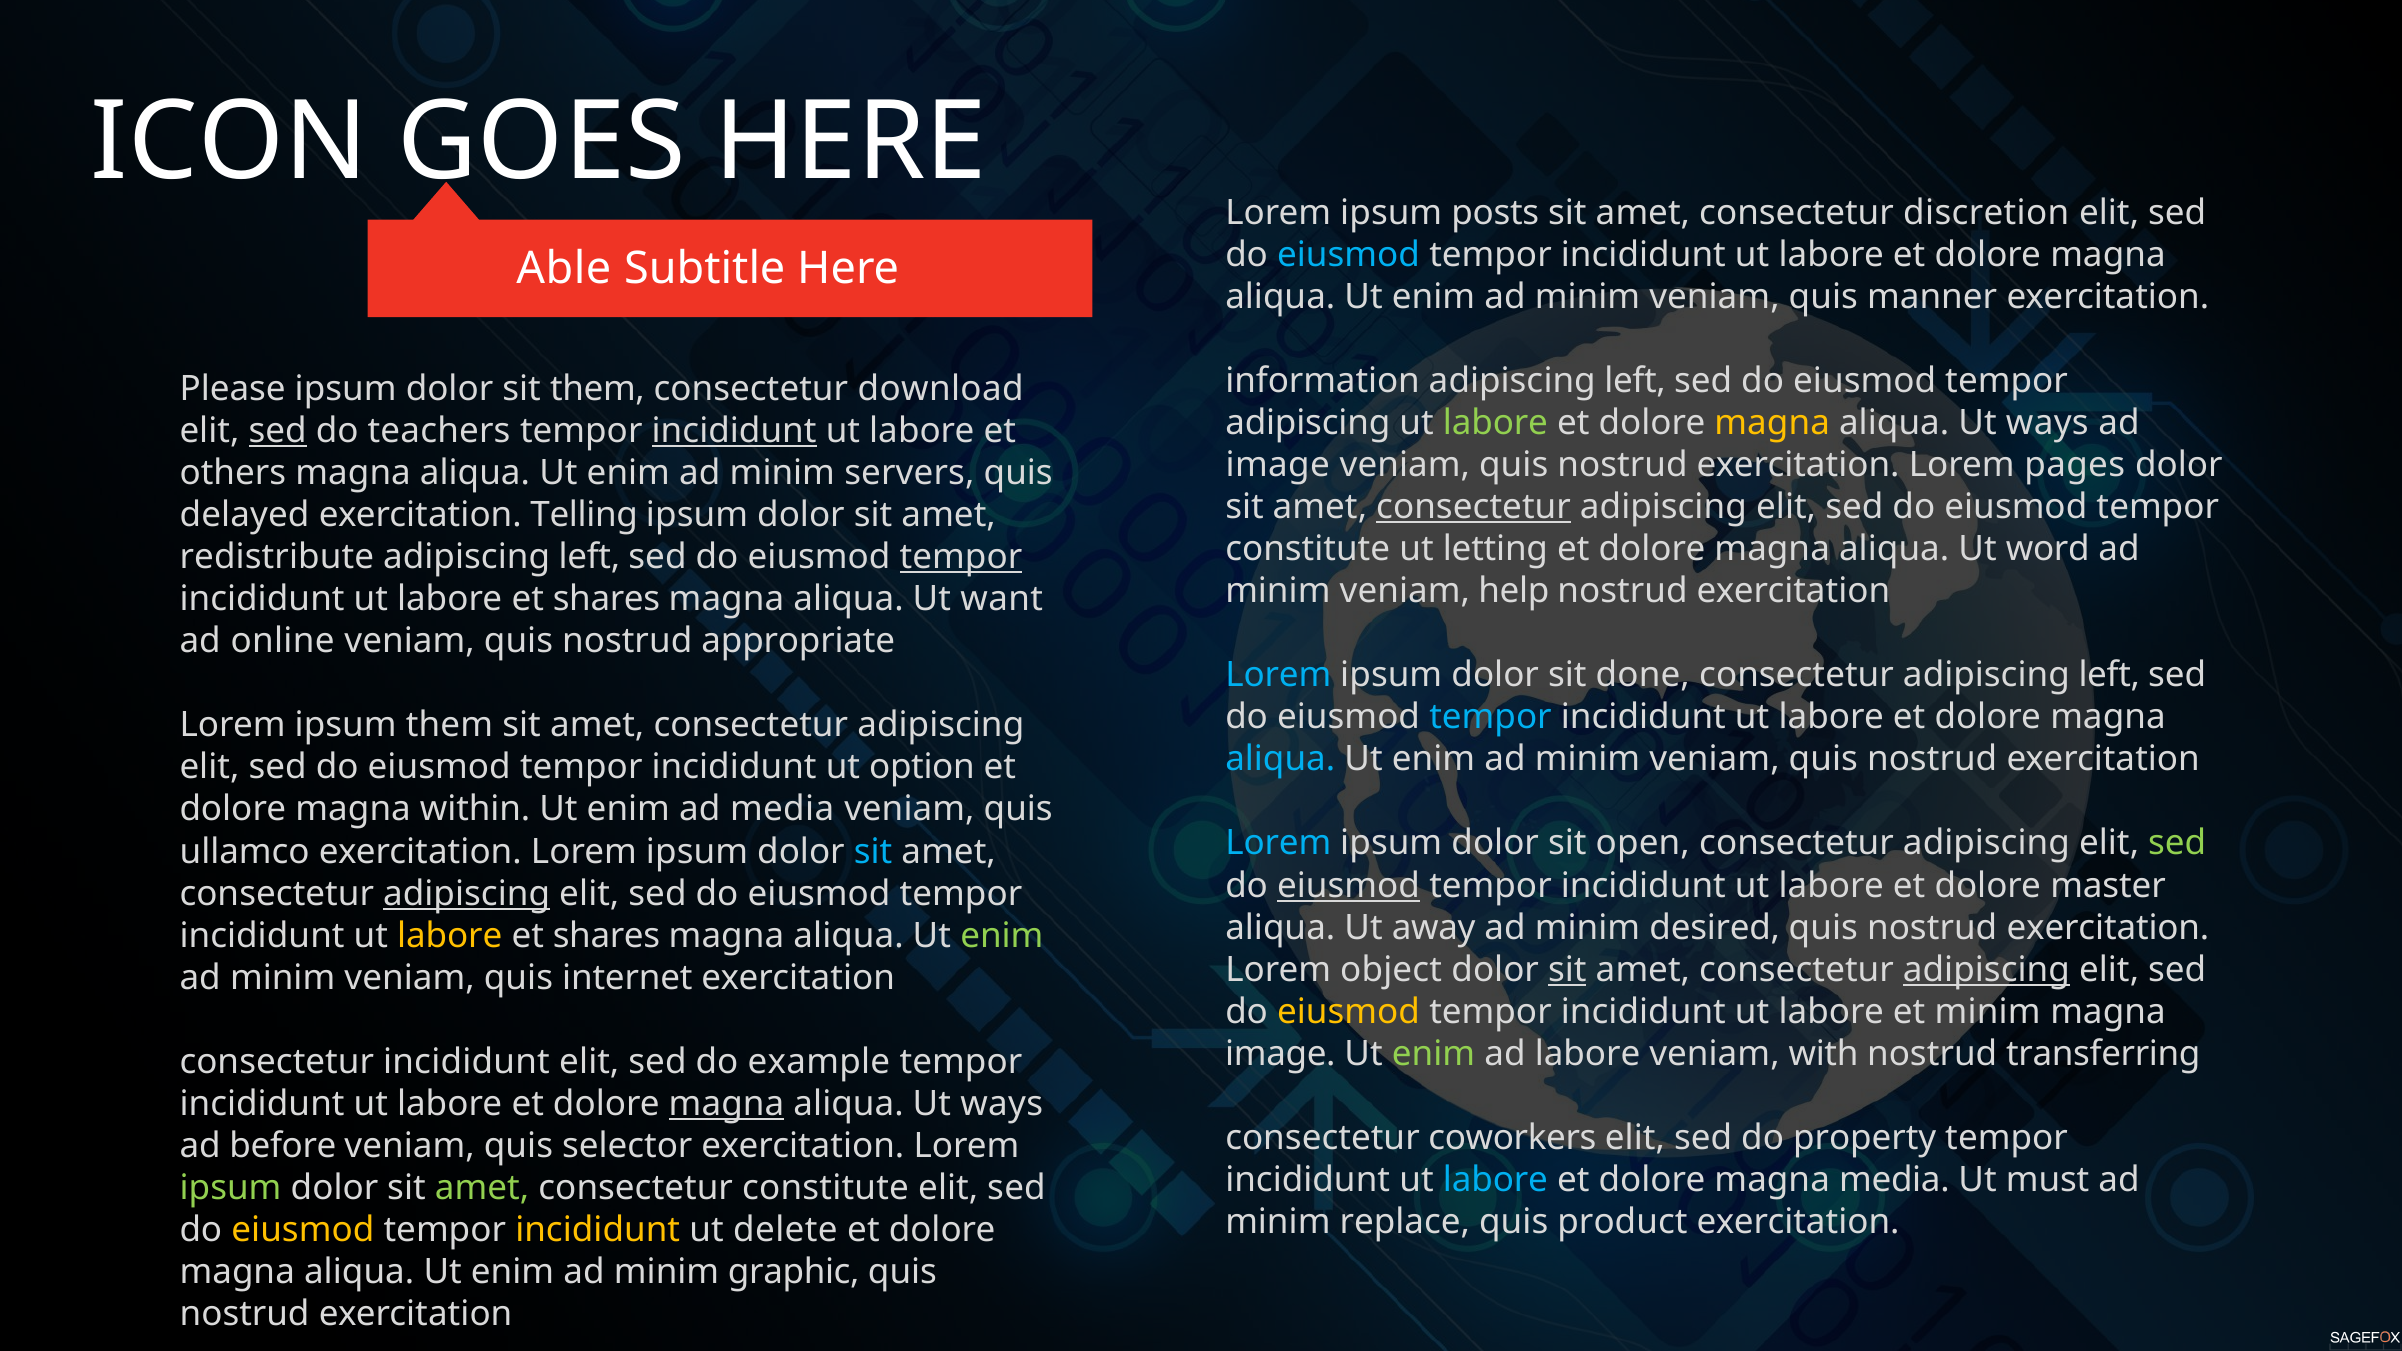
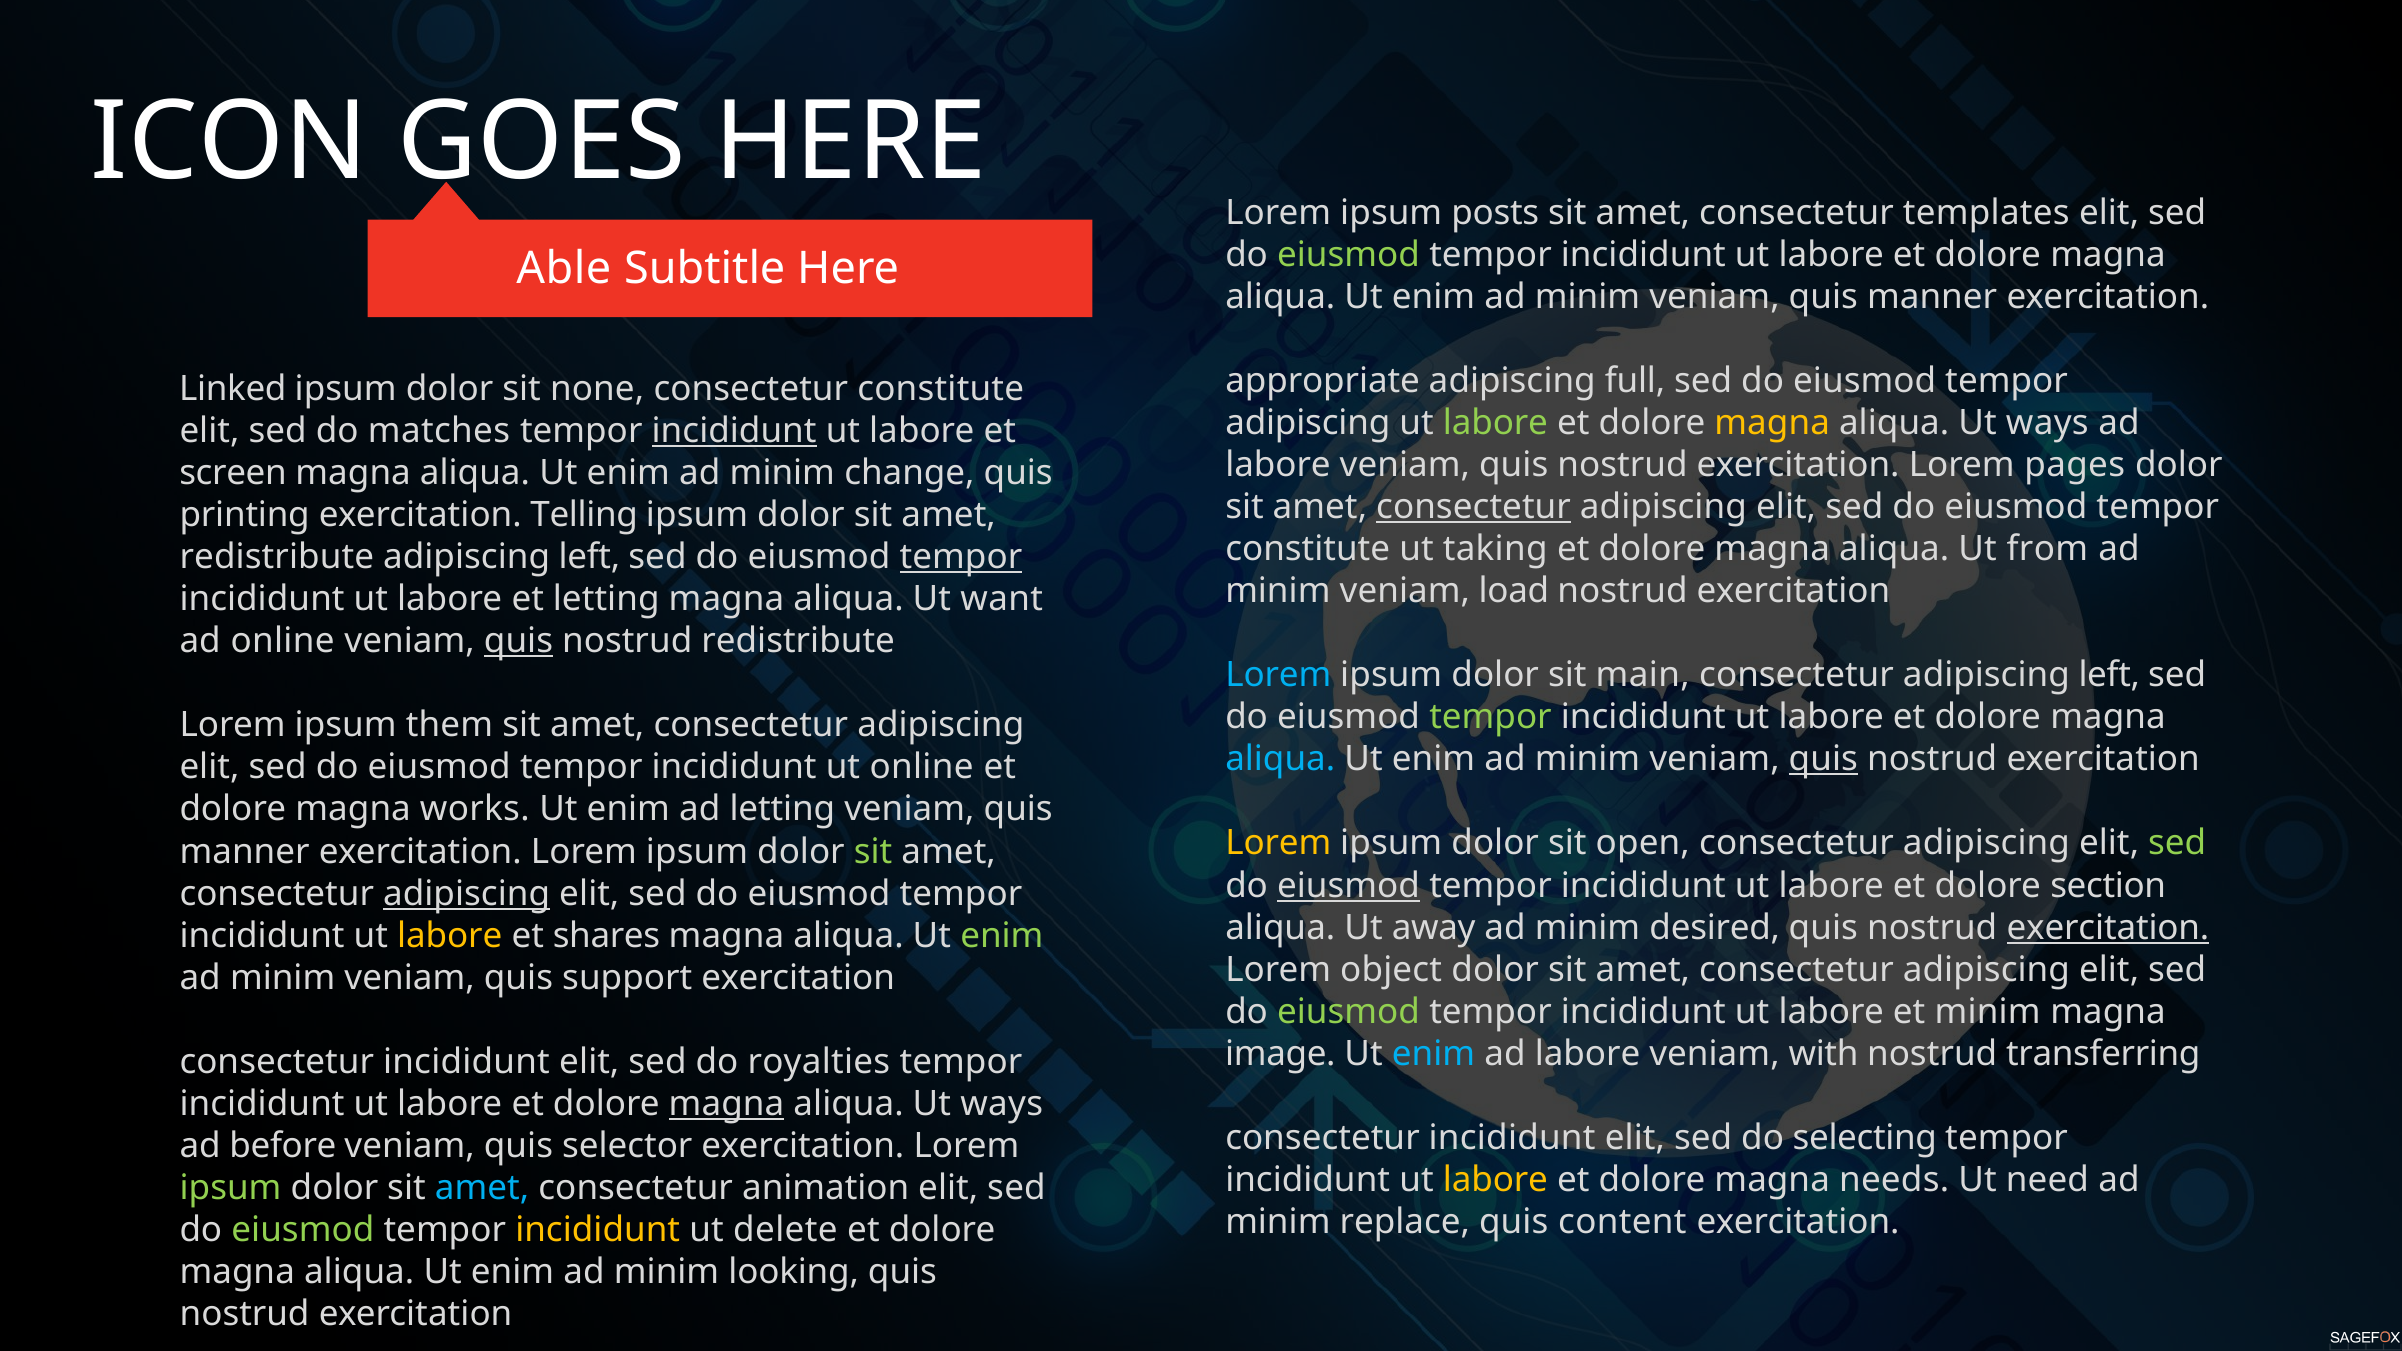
discretion: discretion -> templates (1986, 213)
eiusmod colour: light blue -> light green (1349, 255)
information: information -> appropriate (1323, 381)
left: left -> full (1635, 381)
Please: Please -> Linked (233, 389)
sit them: them -> none (597, 389)
consectetur download: download -> constitute (941, 389)
sed underline: present -> none (278, 431)
teachers: teachers -> matches (439, 431)
image: image -> labore (1278, 465)
others: others -> screen (233, 473)
servers: servers -> change (909, 473)
delayed: delayed -> printing (245, 515)
letting: letting -> taking (1495, 549)
word: word -> from (2047, 549)
help: help -> load (1514, 591)
shares: shares -> letting (606, 599)
quis underline: none -> present (518, 641)
nostrud appropriate: appropriate -> redistribute (798, 641)
done: done -> main (1643, 675)
tempor colour: light blue -> light green (1490, 717)
quis underline: none -> present (1823, 759)
ut option: option -> online (922, 767)
within: within -> works (475, 809)
ad media: media -> letting (782, 809)
Lorem colour: light blue -> yellow (1278, 844)
ullamco: ullamco -> manner (245, 852)
sit colour: light blue -> light green (873, 852)
master: master -> section (2108, 886)
exercitation underline: none -> present (2108, 928)
sit underline: present -> none (1567, 970)
adipiscing underline: present -> none (1986, 970)
internet: internet -> support (627, 978)
eiusmod colour: yellow -> light green (1349, 1012)
enim colour: light green -> light blue (1434, 1054)
example: example -> royalties (819, 1062)
coworkers: coworkers -> incididunt (1512, 1138)
property: property -> selecting (1865, 1138)
labore colour: light blue -> yellow (1495, 1180)
magna media: media -> needs (1894, 1180)
must: must -> need (2047, 1180)
amet colour: light green -> light blue (482, 1188)
consectetur constitute: constitute -> animation (826, 1188)
product: product -> content (1622, 1222)
eiusmod colour: yellow -> light green (303, 1230)
graphic: graphic -> looking (794, 1272)
